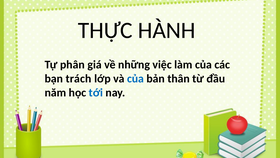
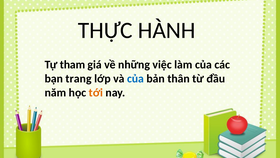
phân: phân -> tham (73, 64)
trách: trách -> trang (79, 78)
tới colour: blue -> orange (96, 92)
